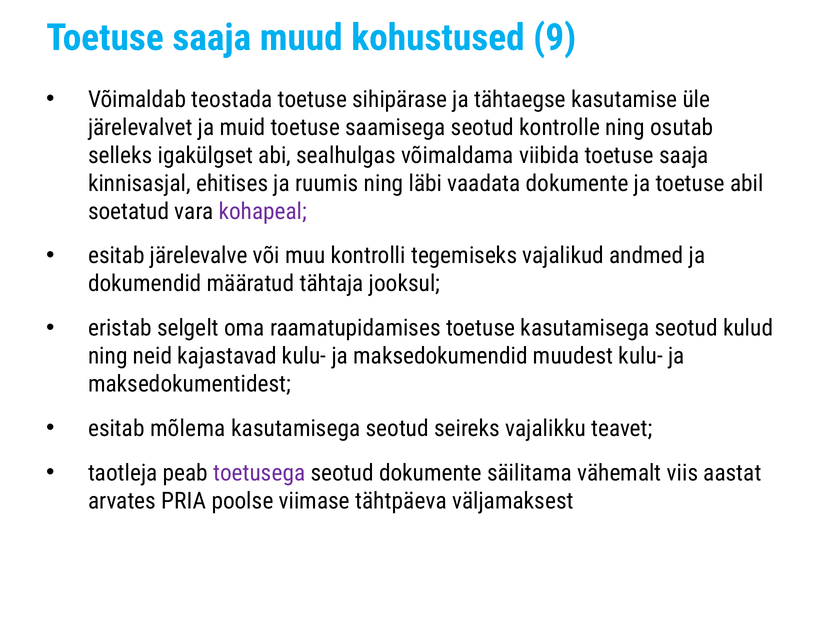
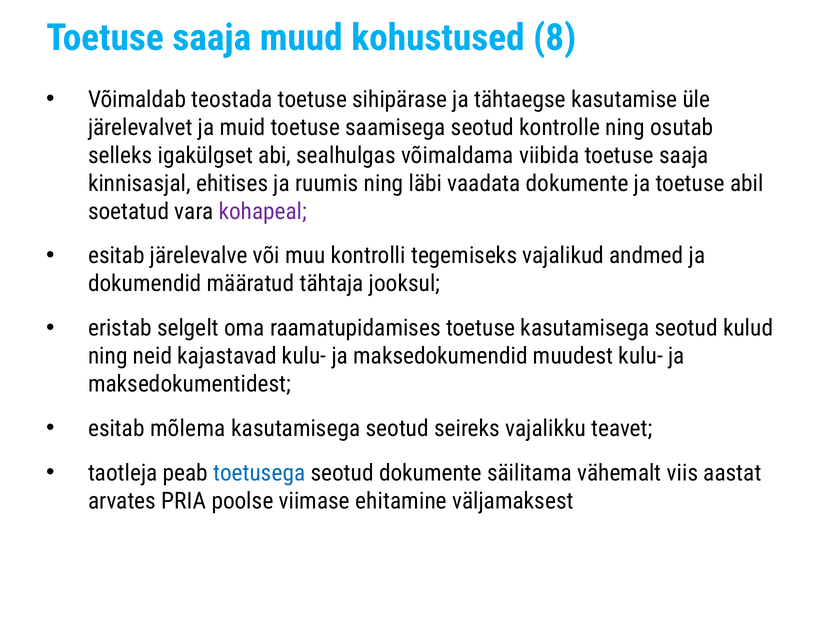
9: 9 -> 8 (555, 38)
toetusega colour: purple -> blue (259, 473)
tähtpäeva: tähtpäeva -> ehitamine (401, 501)
